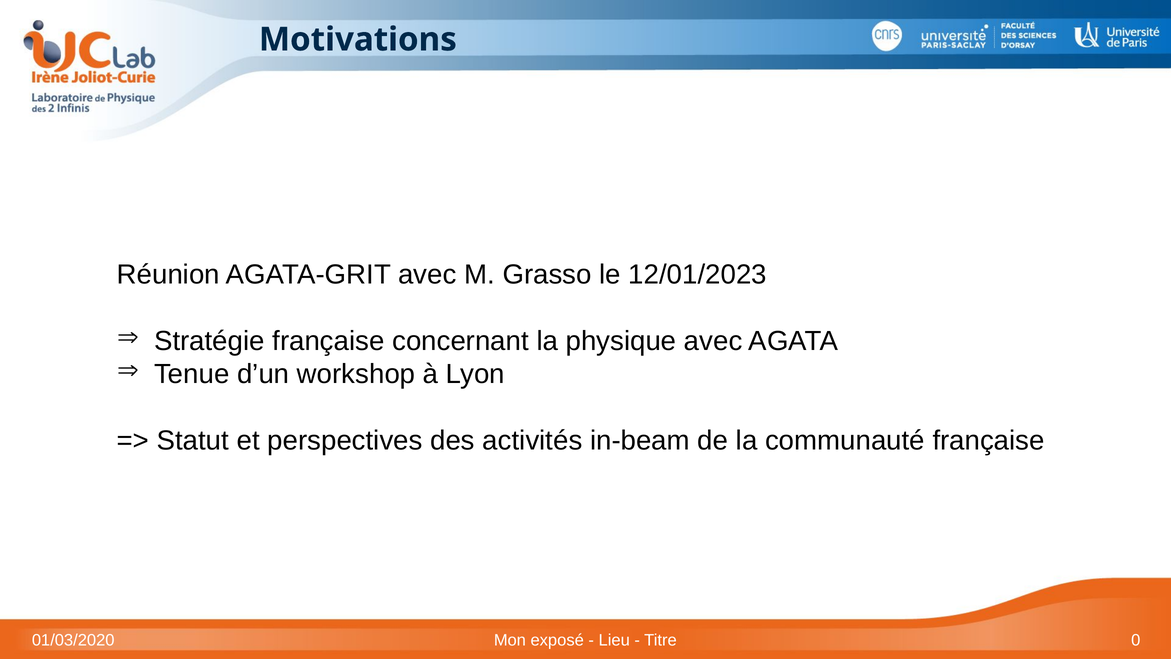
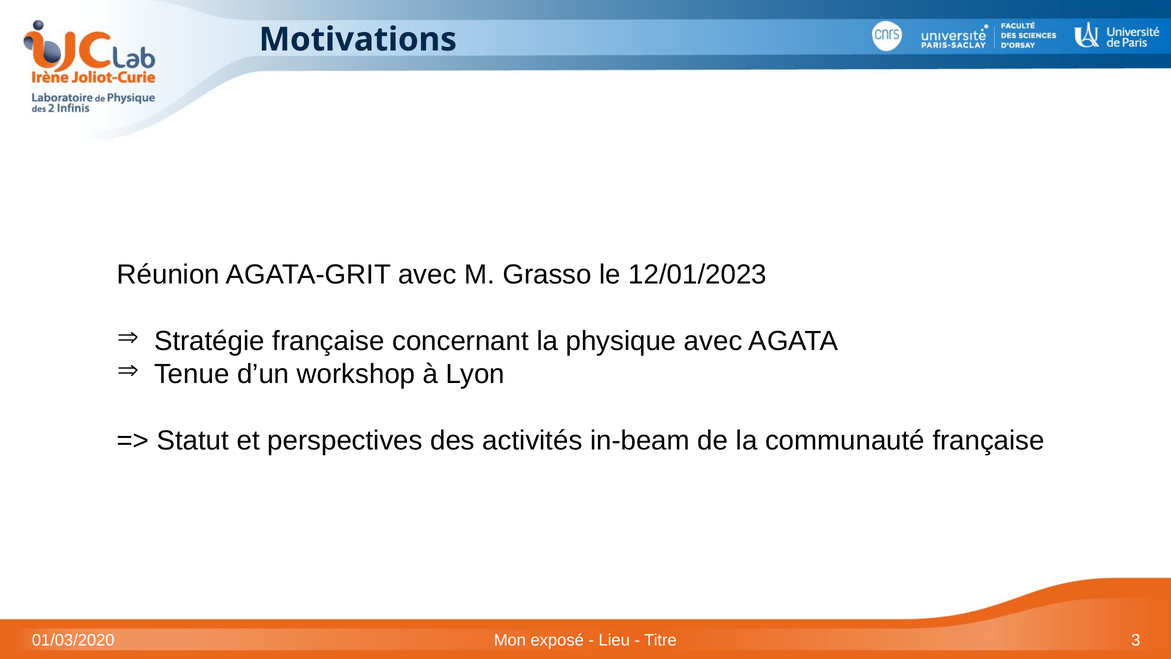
0: 0 -> 3 (1136, 640)
